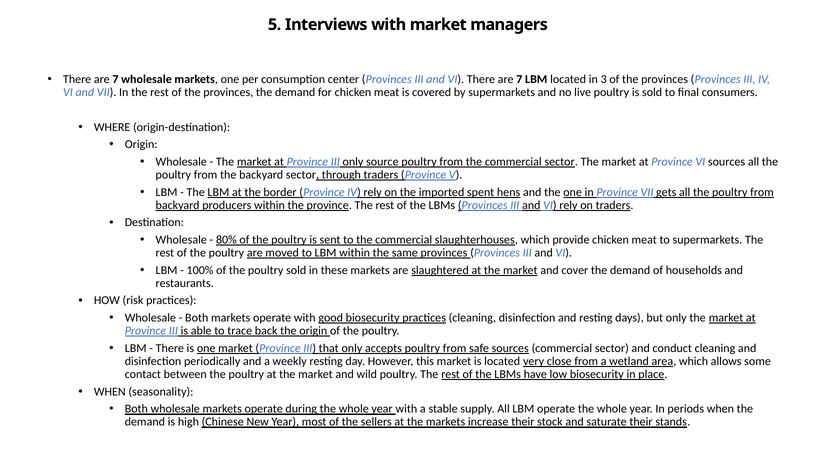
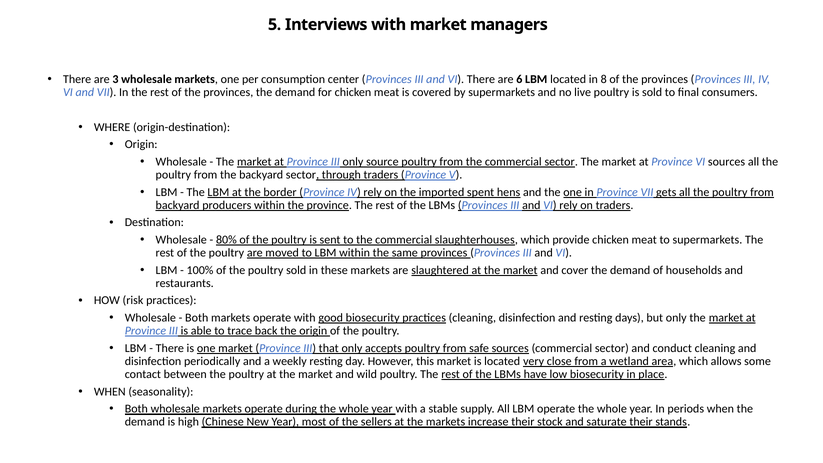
7: 7 -> 3 (115, 79)
VI There are 7: 7 -> 6 (519, 79)
3: 3 -> 8 (604, 79)
